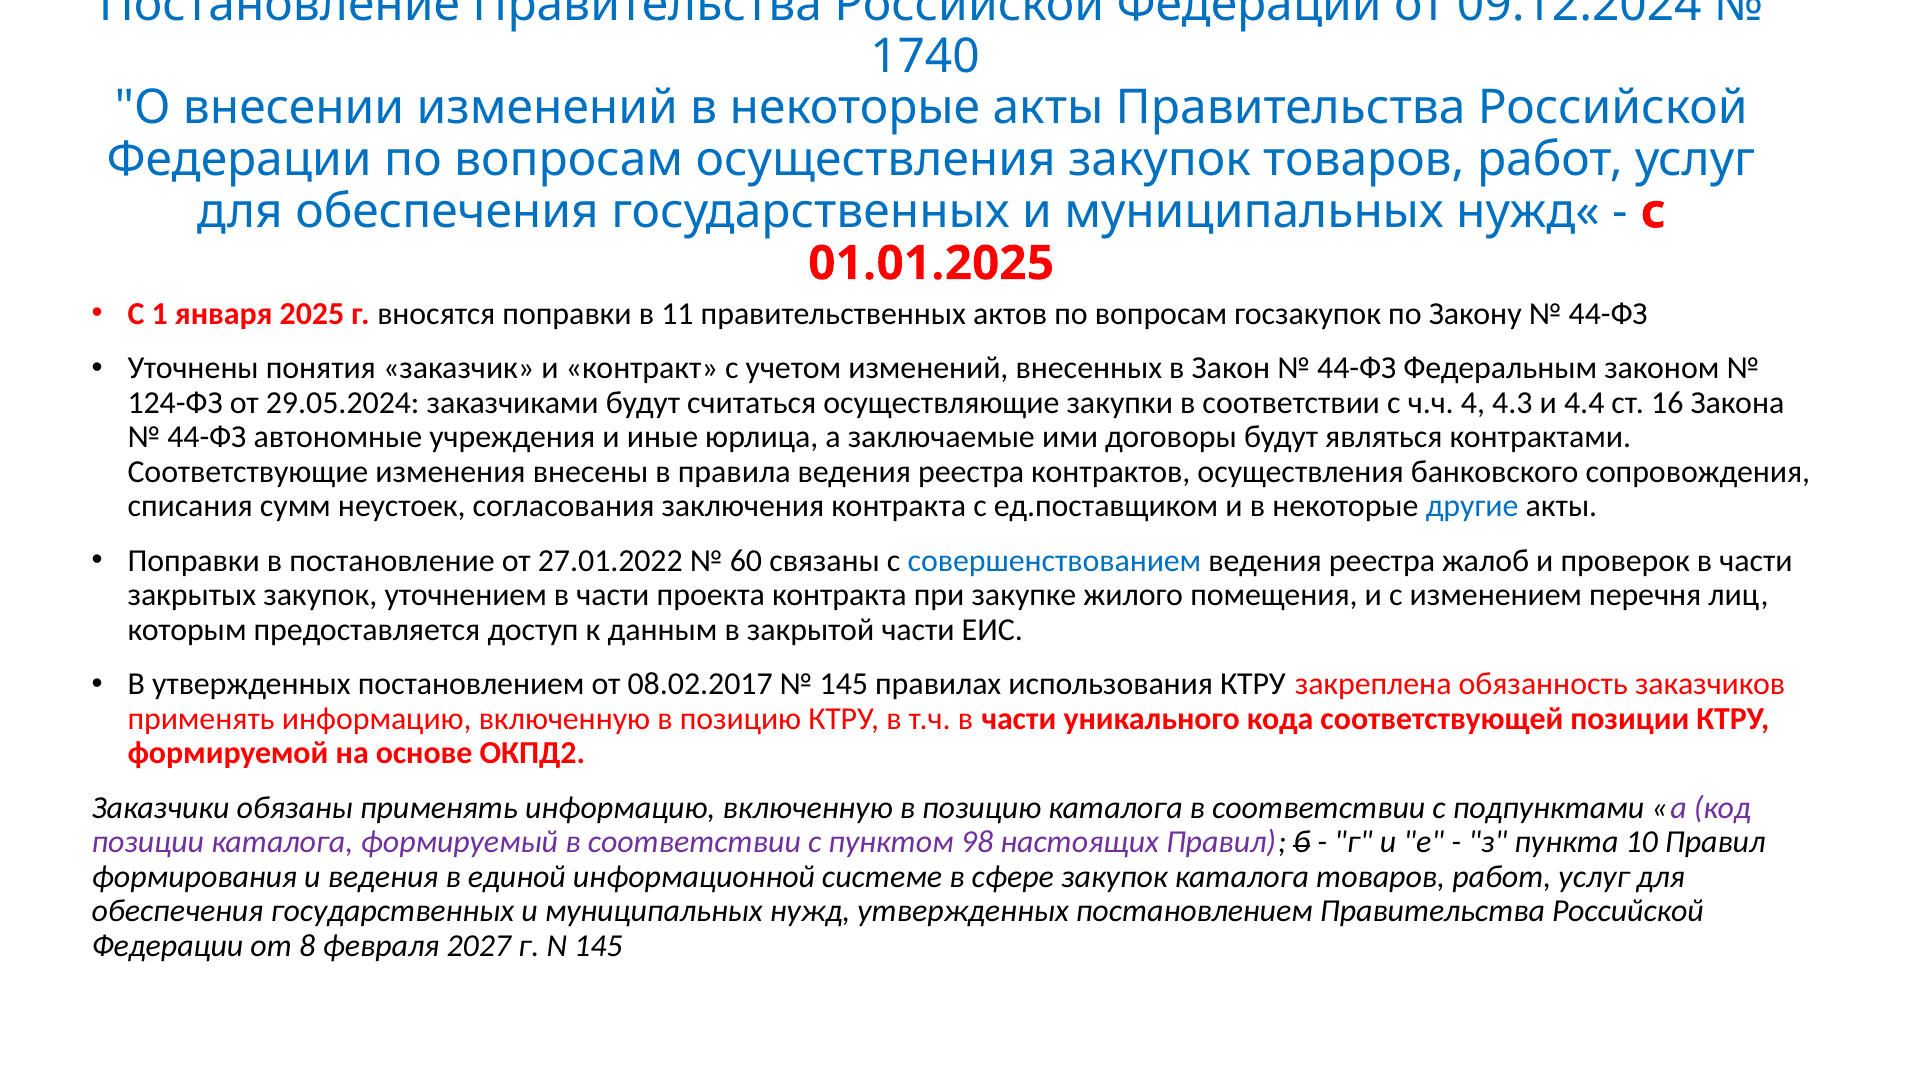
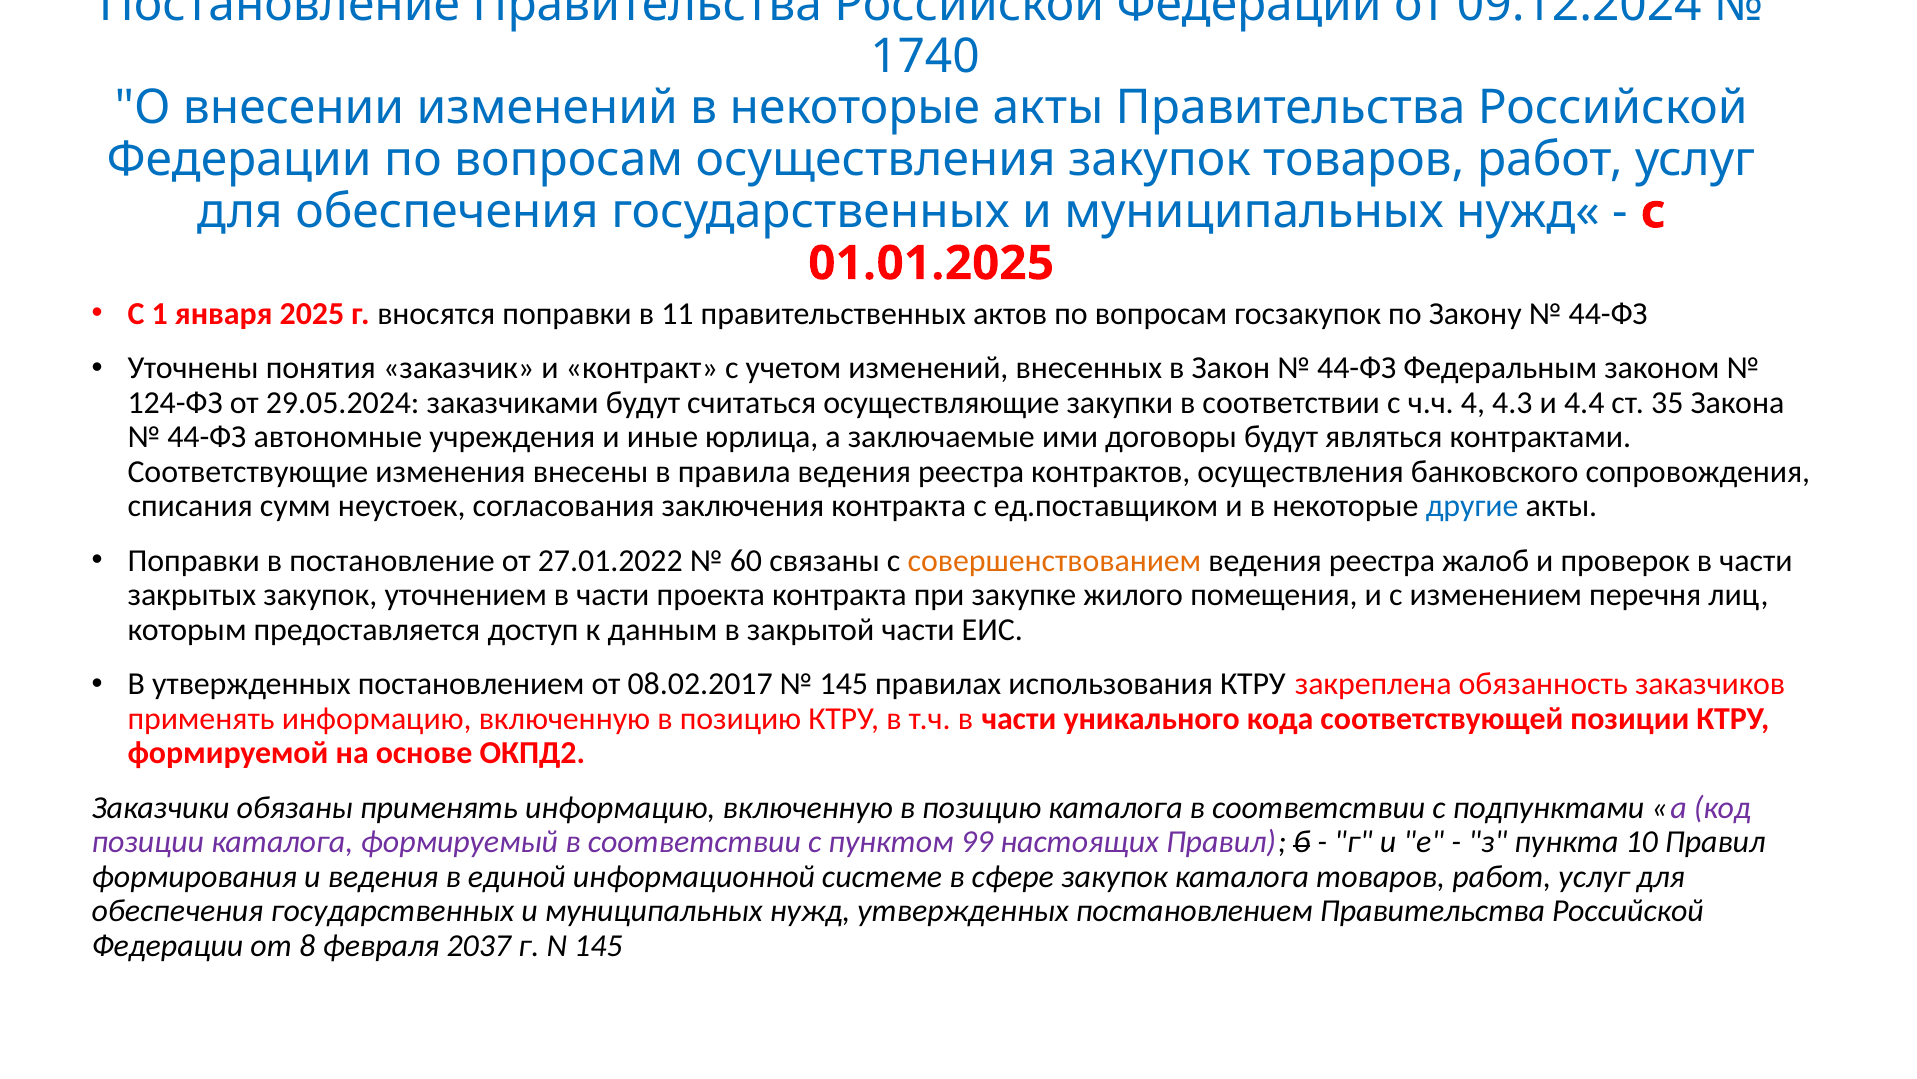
16: 16 -> 35 (1667, 402)
совершенствованием colour: blue -> orange (1055, 560)
98: 98 -> 99 (977, 842)
2027: 2027 -> 2037 (479, 945)
